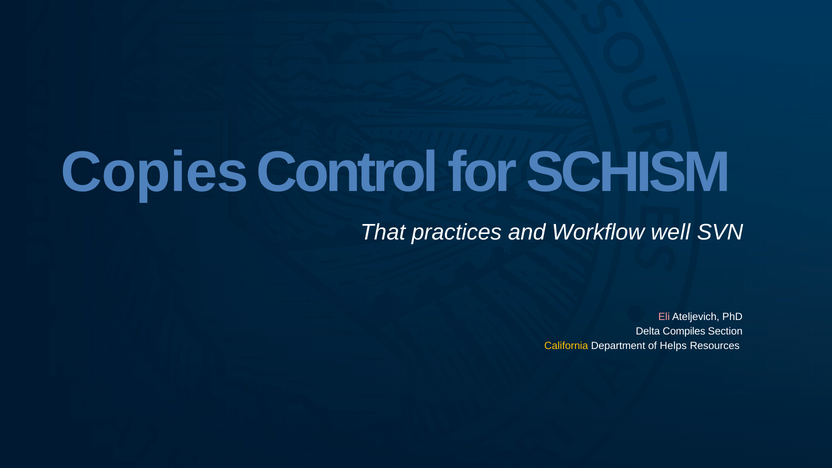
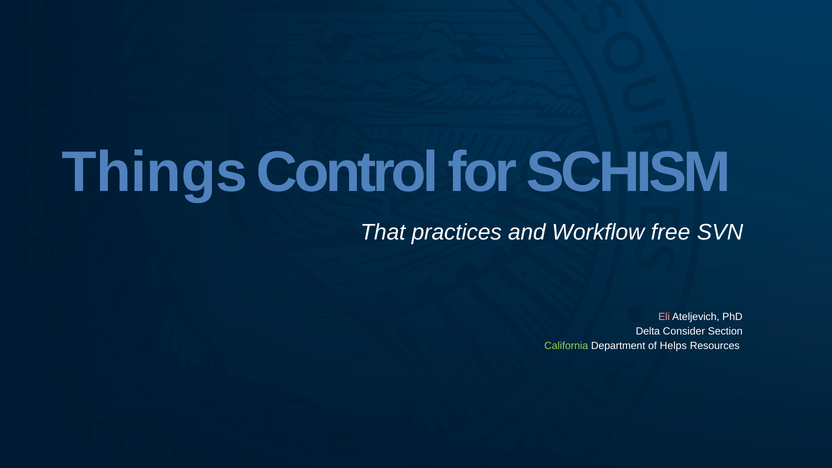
Copies: Copies -> Things (155, 172)
well: well -> free (671, 232)
Compiles: Compiles -> Consider (684, 331)
California colour: yellow -> light green (566, 346)
